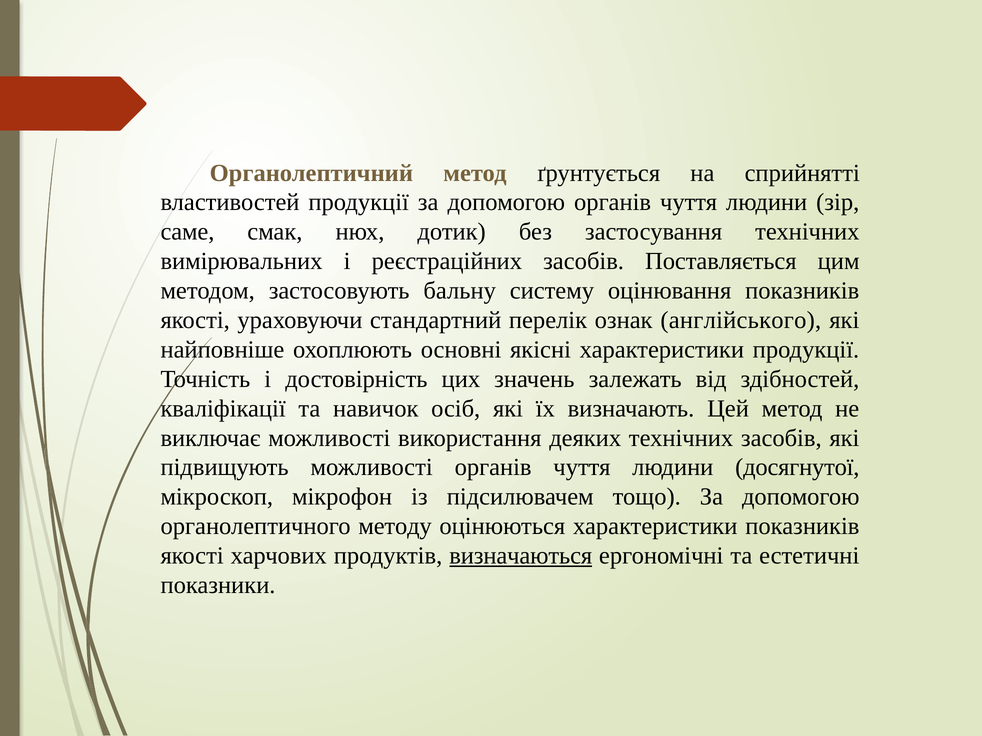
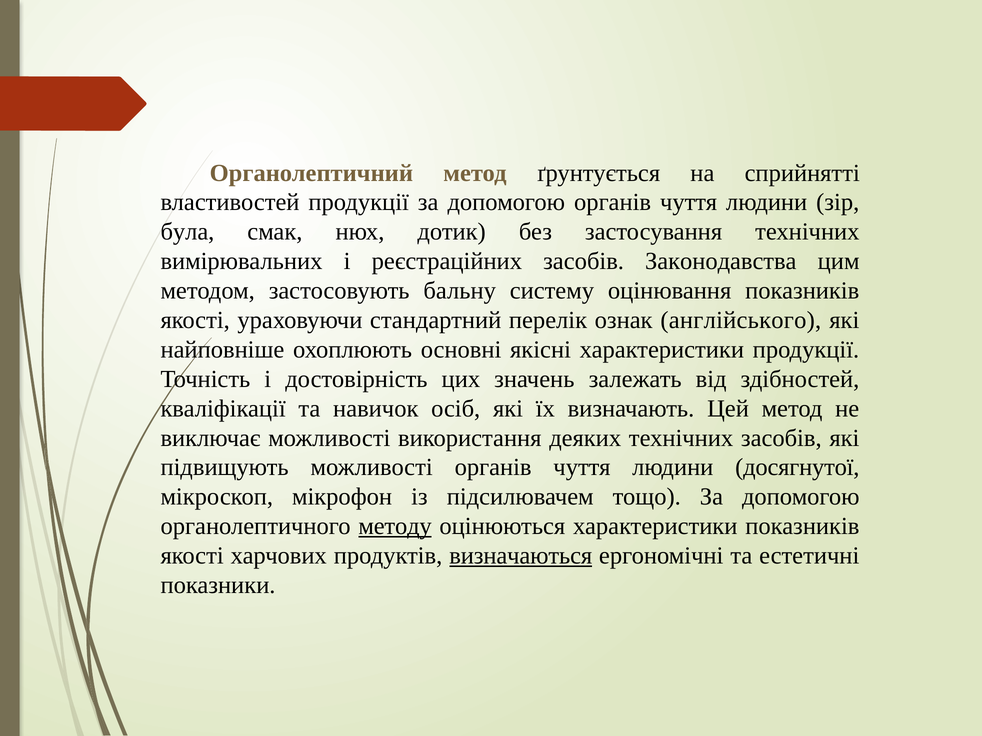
саме: саме -> була (187, 232)
Поставляється: Поставляється -> Законодавства (721, 261)
методу underline: none -> present (395, 527)
